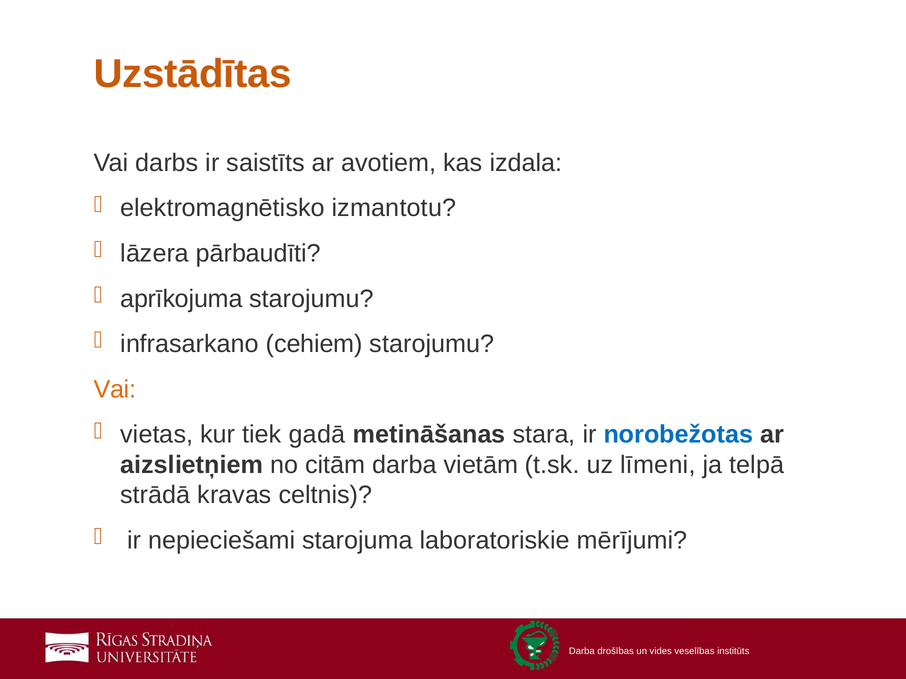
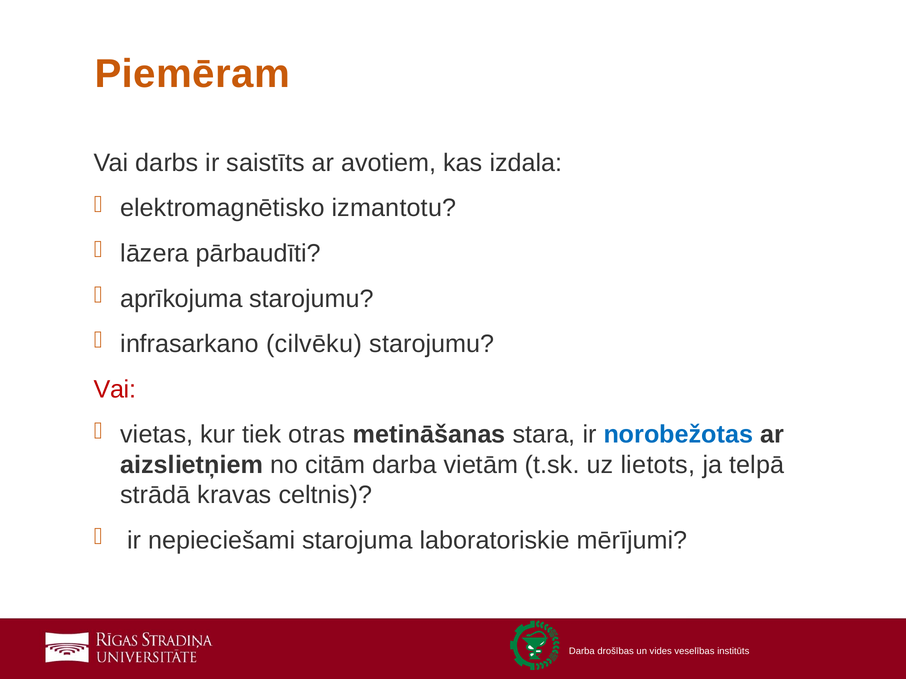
Uzstādītas: Uzstādītas -> Piemēram (192, 74)
cehiem: cehiem -> cilvēku (314, 344)
Vai colour: orange -> red (115, 390)
gadā: gadā -> otras (317, 435)
līmeni: līmeni -> lietots (658, 465)
